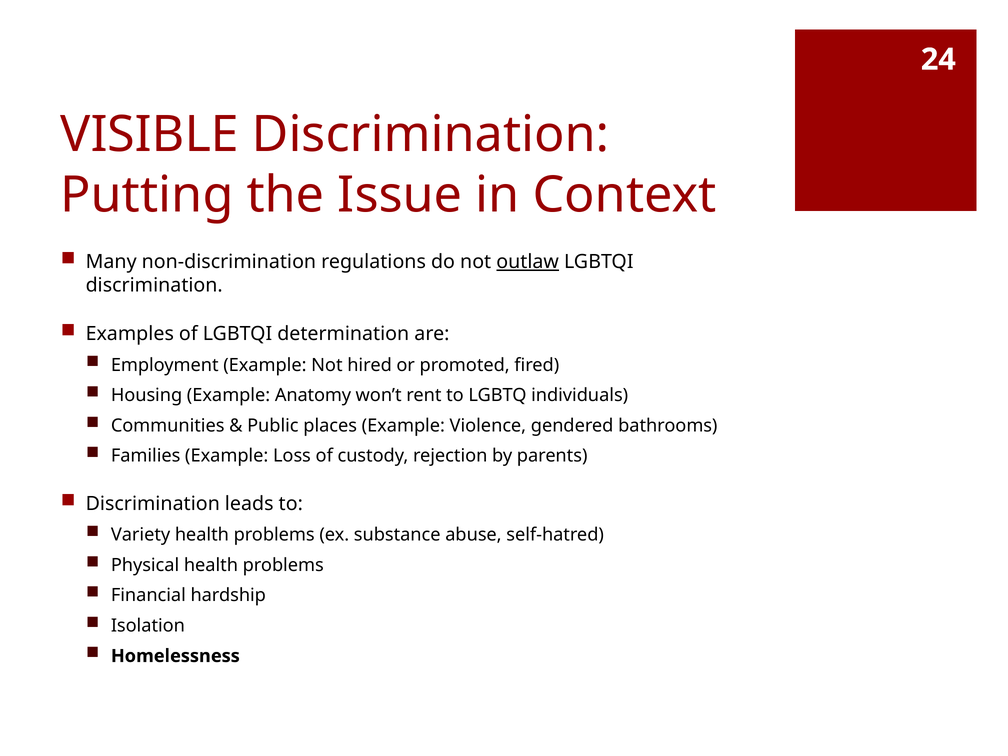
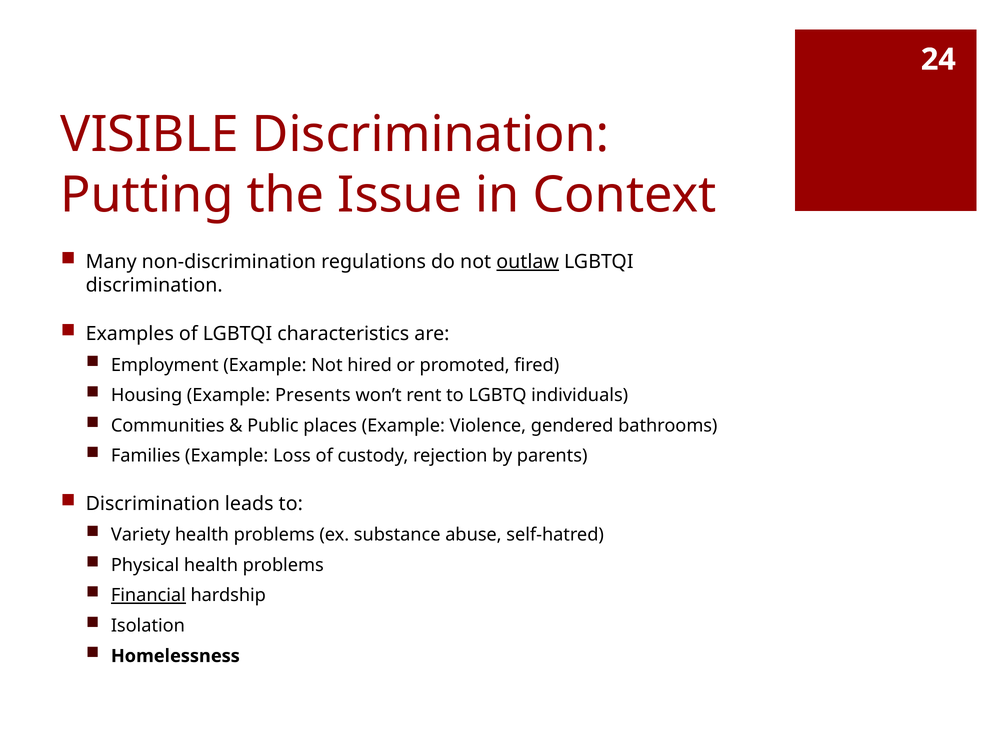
determination: determination -> characteristics (343, 334)
Anatomy: Anatomy -> Presents (313, 395)
Financial underline: none -> present (148, 595)
